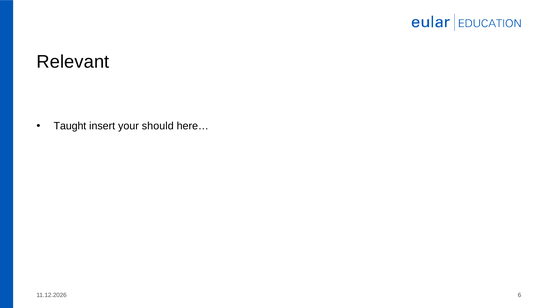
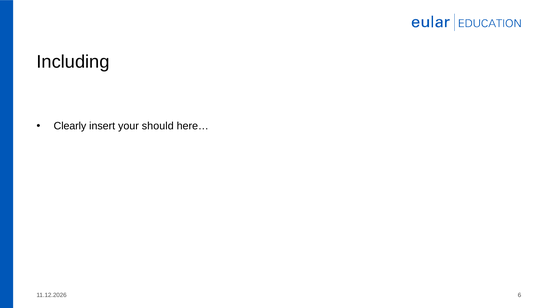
Relevant: Relevant -> Including (73, 62)
Taught: Taught -> Clearly (70, 126)
